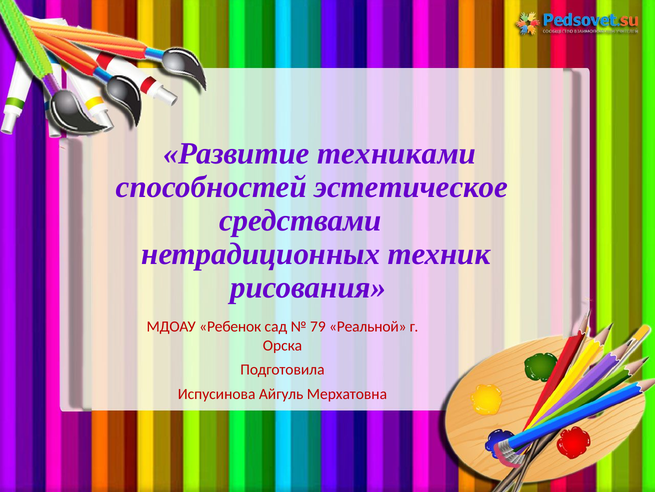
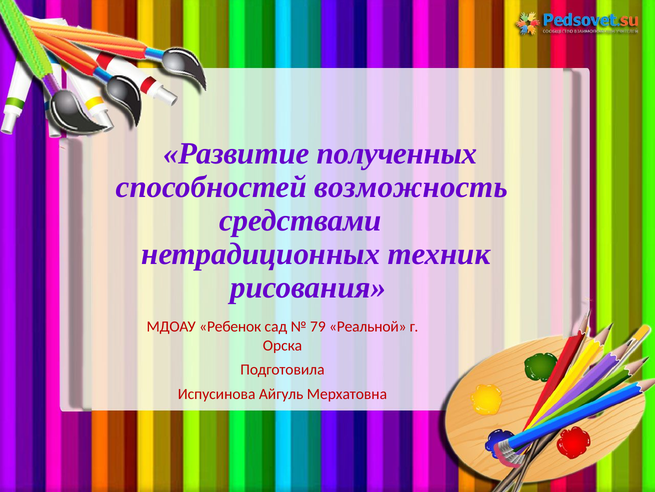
техниками: техниками -> полученных (397, 153)
эстетическое: эстетическое -> возможность (411, 187)
